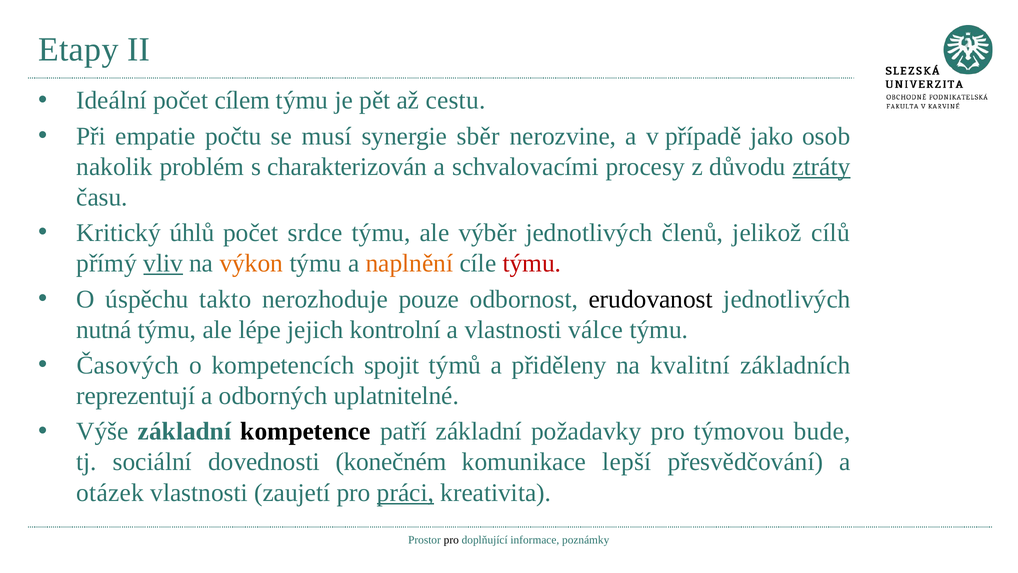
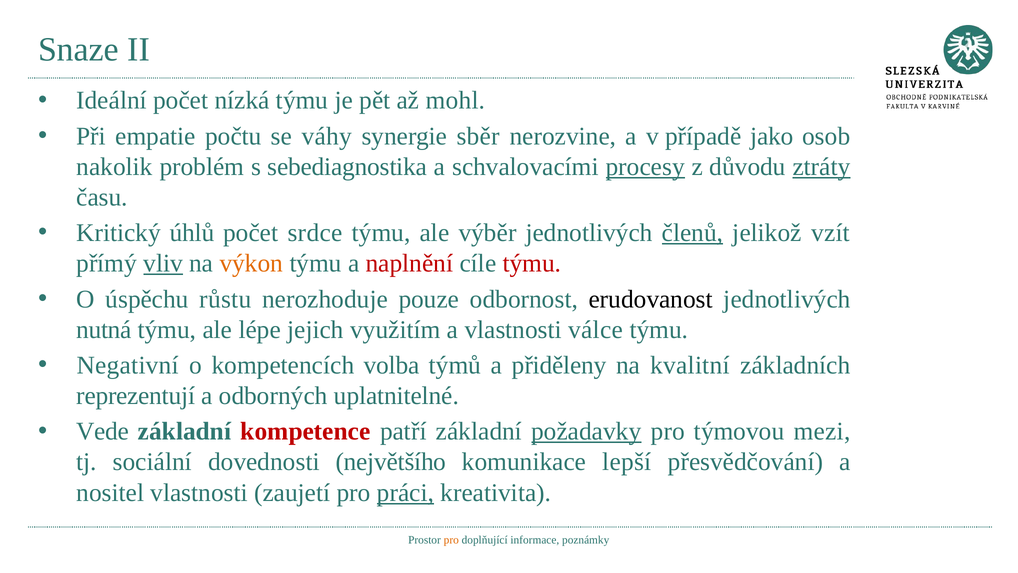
Etapy: Etapy -> Snaze (79, 50)
cílem: cílem -> nízká (242, 100)
cestu: cestu -> mohl (455, 100)
musí: musí -> váhy (327, 136)
charakterizován: charakterizován -> sebediagnostika (347, 167)
procesy underline: none -> present (645, 167)
členů underline: none -> present (693, 233)
cílů: cílů -> vzít (830, 233)
naplnění colour: orange -> red (409, 263)
takto: takto -> růstu (225, 299)
kontrolní: kontrolní -> využitím (395, 329)
Časových: Časových -> Negativní (128, 365)
spojit: spojit -> volba (392, 365)
Výše: Výše -> Vede (103, 431)
kompetence colour: black -> red (305, 431)
požadavky underline: none -> present (586, 431)
bude: bude -> mezi (822, 431)
konečném: konečném -> největšího (391, 462)
otázek: otázek -> nositel (110, 492)
pro colour: black -> orange (451, 539)
